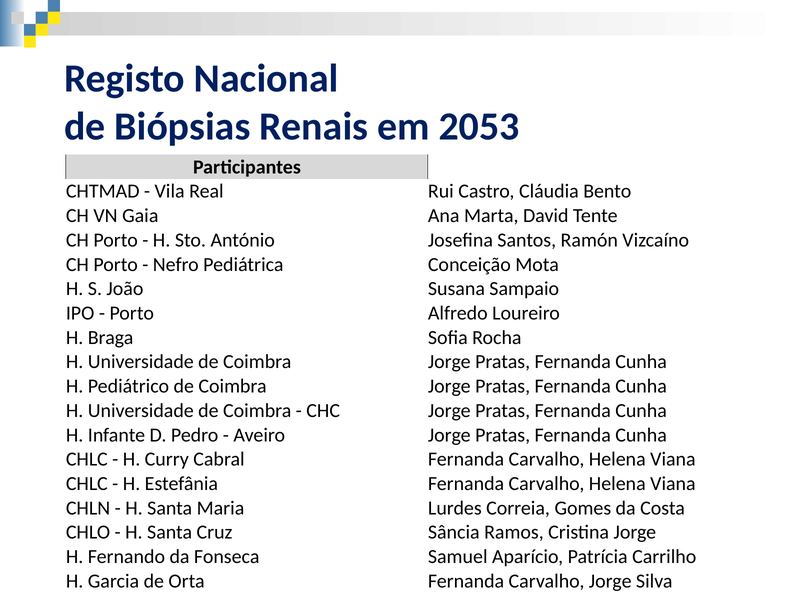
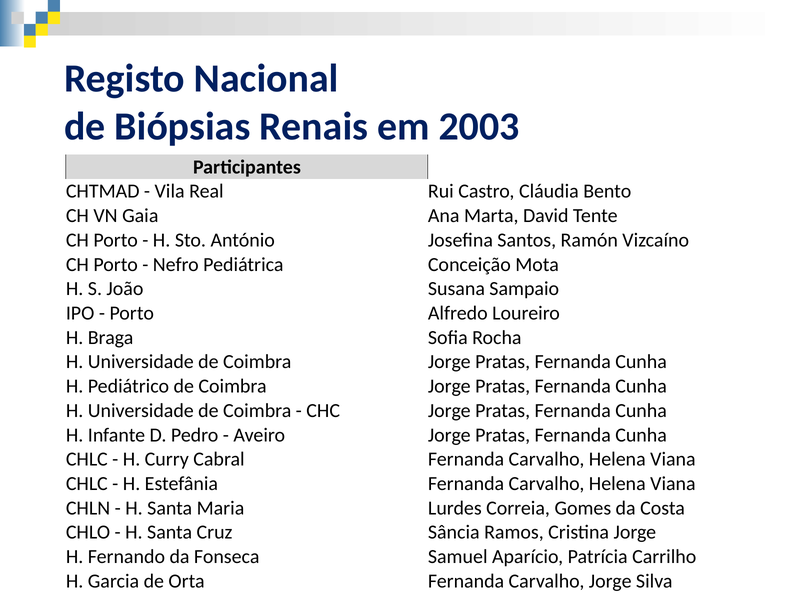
2053: 2053 -> 2003 (479, 126)
